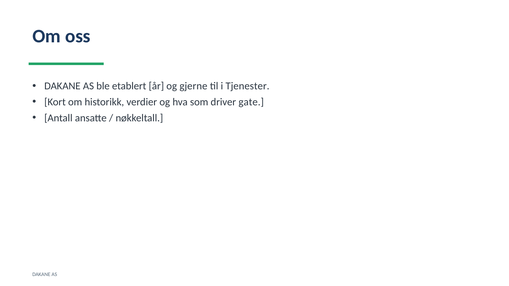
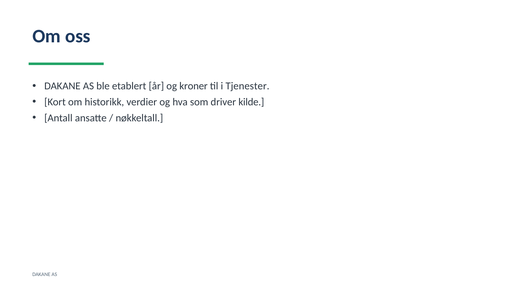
gjerne: gjerne -> kroner (194, 86)
gate: gate -> kilde (251, 102)
